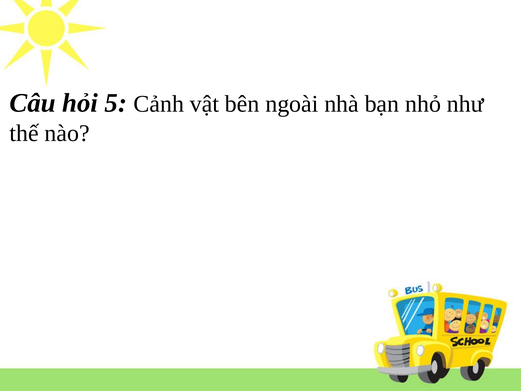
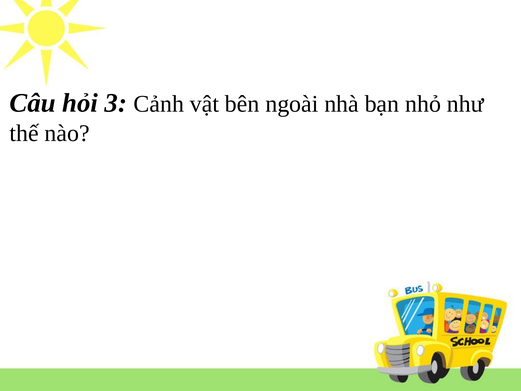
5: 5 -> 3 (116, 103)
